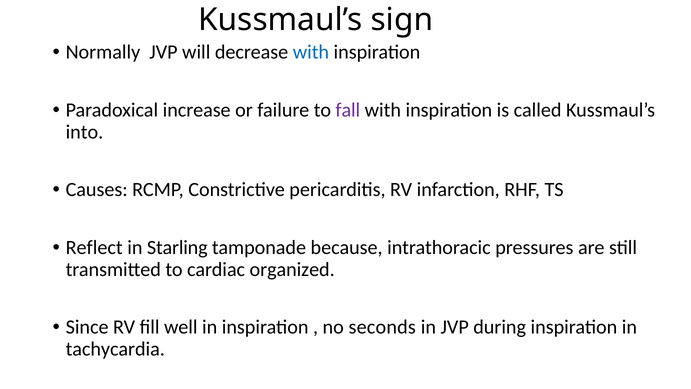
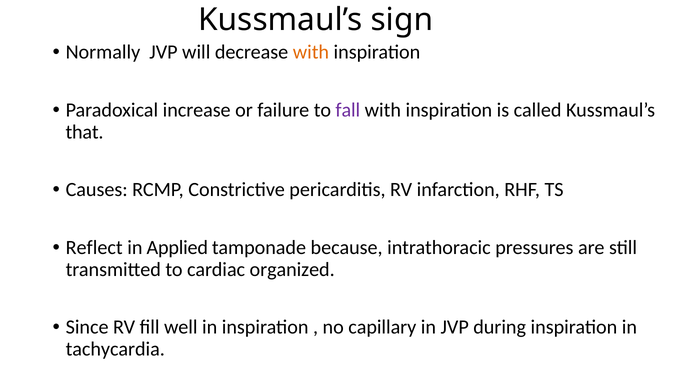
with colour: blue -> orange (311, 52)
into: into -> that (85, 132)
Starling: Starling -> Applied (177, 247)
seconds: seconds -> capillary (382, 327)
